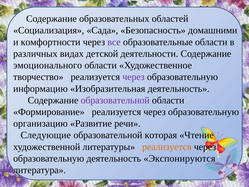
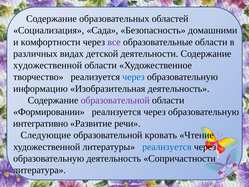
эмоционального: эмоционального -> художественной (48, 65)
через colour: purple -> blue (133, 77)
Формирование: Формирование -> Формировании (49, 112)
организацию: организацию -> интегративно (41, 123)
которая: которая -> кровать (161, 135)
реализуется colour: orange -> blue (167, 147)
Экспонируются: Экспонируются -> Сопричастности (180, 158)
